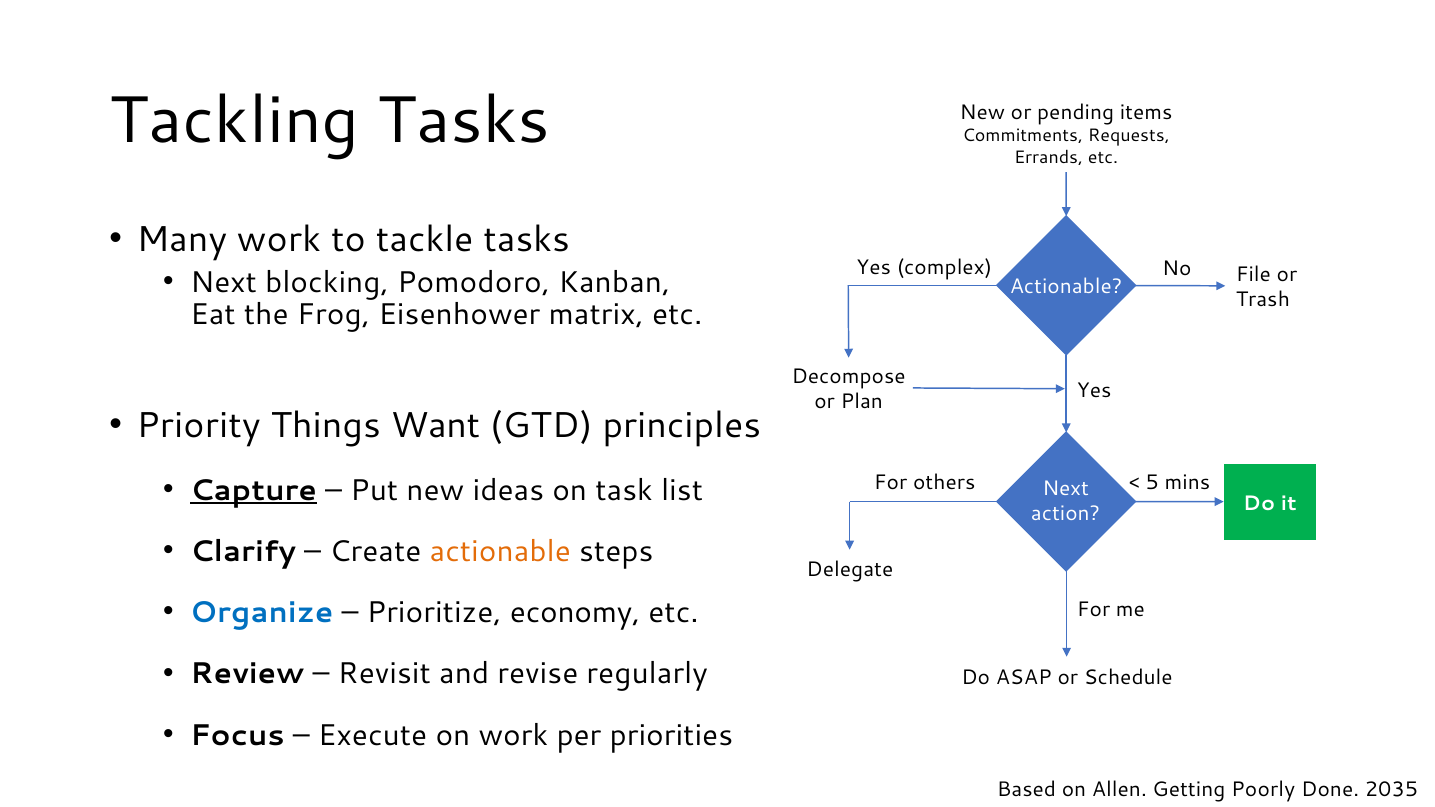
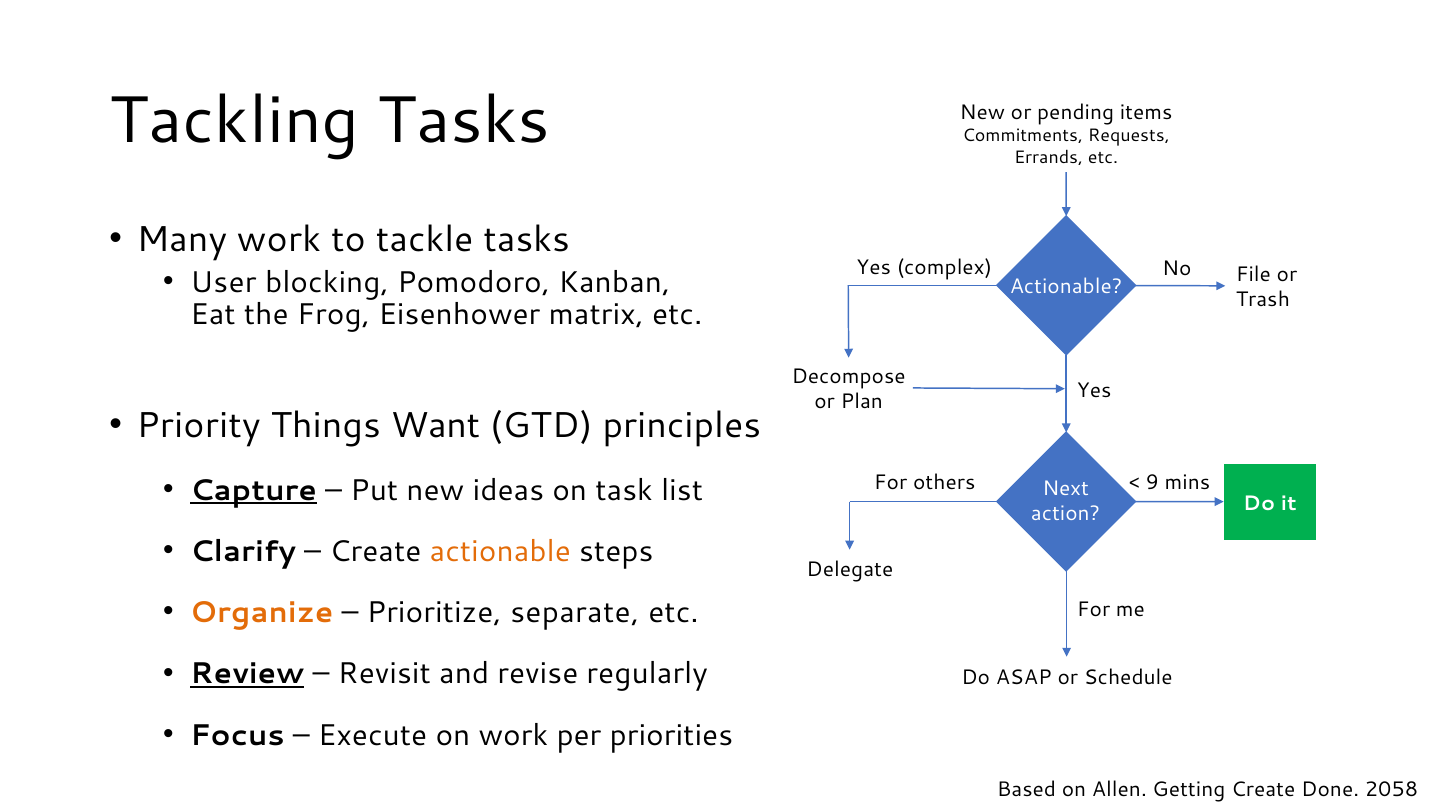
Next: Next -> User (223, 282)
5: 5 -> 9 (1152, 482)
Organize colour: blue -> orange (262, 613)
economy: economy -> separate (575, 613)
Review underline: none -> present (247, 674)
Getting Poorly: Poorly -> Create (1263, 789)
2035: 2035 -> 2058 (1392, 789)
